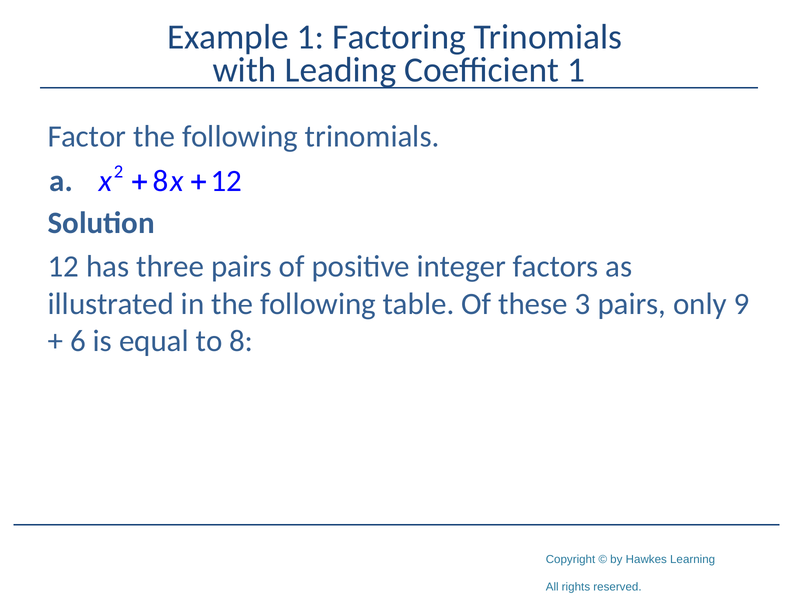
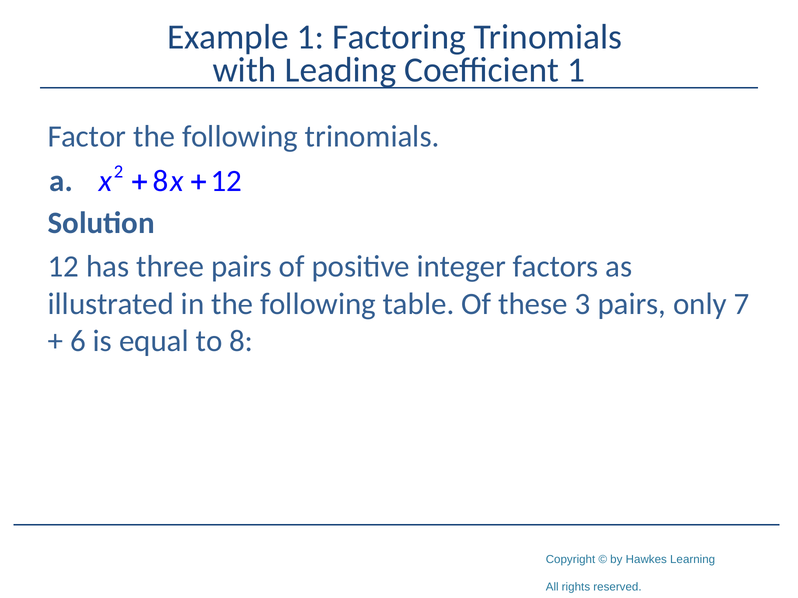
9: 9 -> 7 (741, 304)
